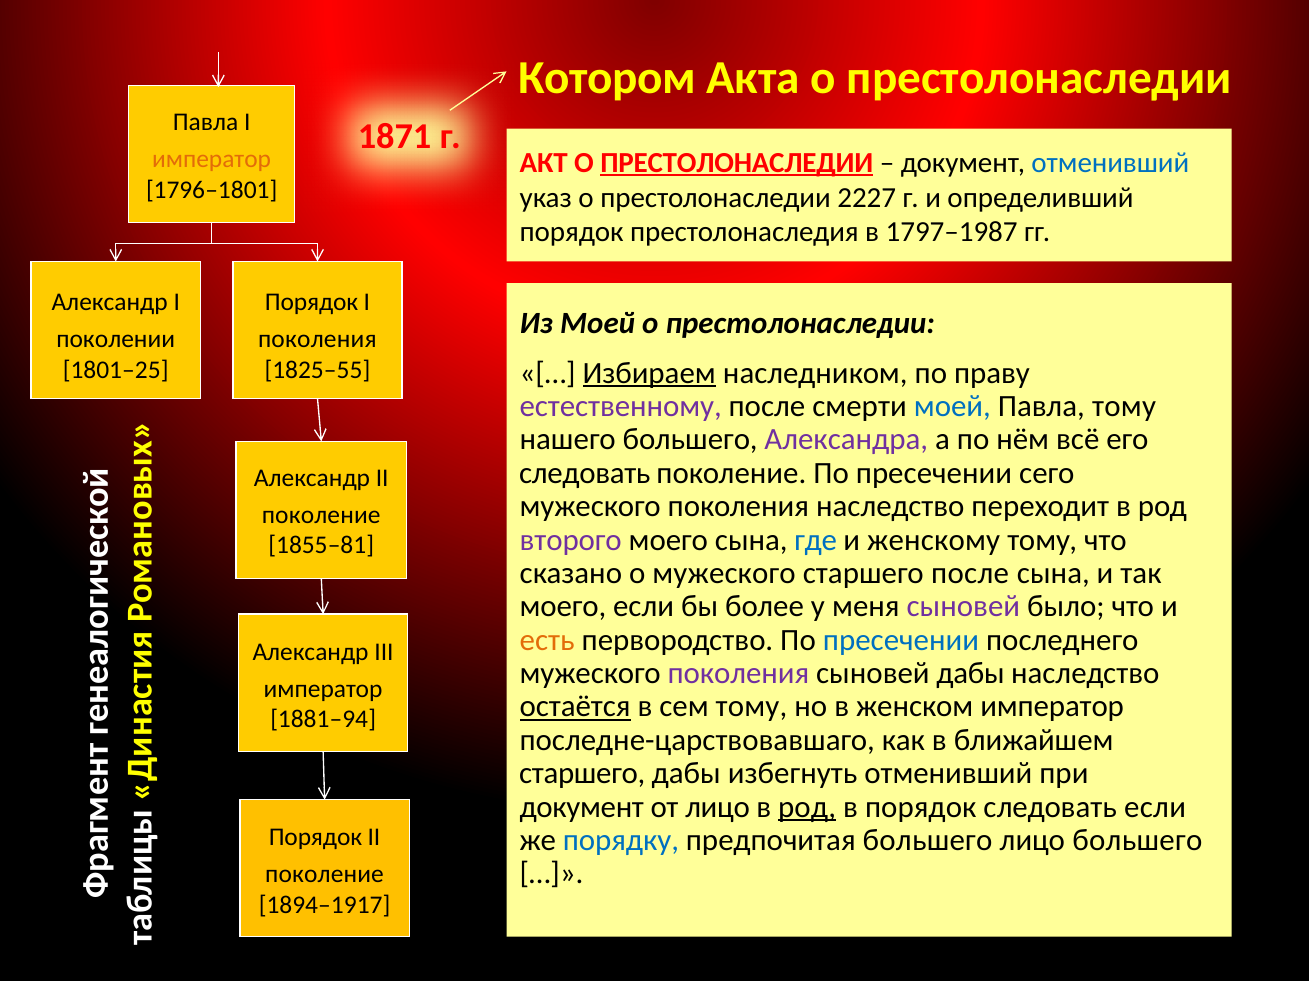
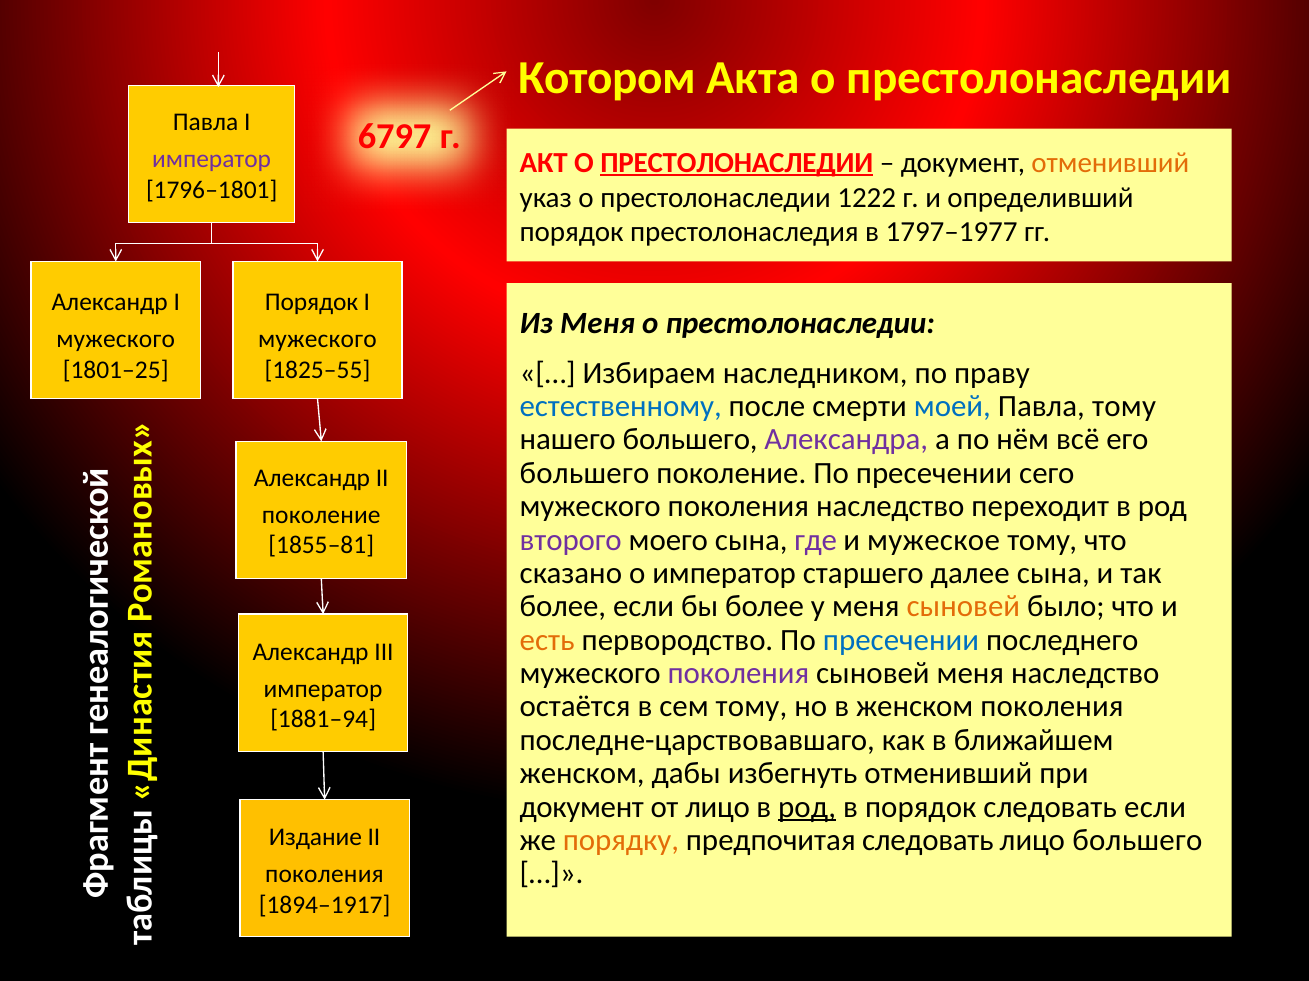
1871: 1871 -> 6797 (395, 136)
император colour: orange -> purple (212, 159)
отменивший colour: blue -> orange (1110, 163)
2227: 2227 -> 1222 (867, 198)
1797–1987: 1797–1987 -> 1797–1977 (952, 232)
Из Моей: Моей -> Меня (598, 323)
поколении: поколении -> мужеского (116, 340)
поколения: поколения -> мужеского (317, 340)
Избираем underline: present -> none (649, 373)
естественному colour: purple -> blue (621, 407)
следовать: следовать -> большегo (585, 474)
где colour: blue -> purple (816, 540)
женскому: женскому -> мужеское (934, 540)
о мужеского: мужеского -> император (724, 574)
старшего после: после -> далее (970, 574)
моего: моего -> более (563, 607)
сыновей colour: purple -> orange (963, 607)
сыновей дабы: дабы -> меня (970, 674)
остаётся underline: present -> none (575, 707)
женском император: император -> поколения (1052, 707)
старшего: старшего -> женском (582, 774)
Порядок: Порядок -> Издание (315, 838)
порядку colour: blue -> orange (621, 841)
предпочитая большегo: большегo -> следовать (928, 841)
поколение: поколение -> поколения (324, 875)
